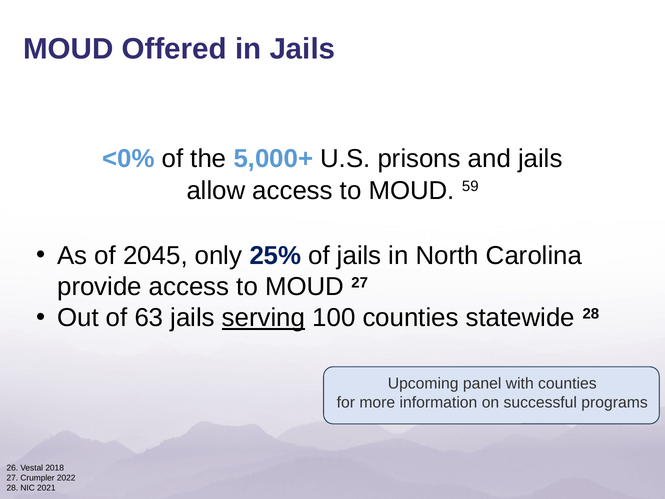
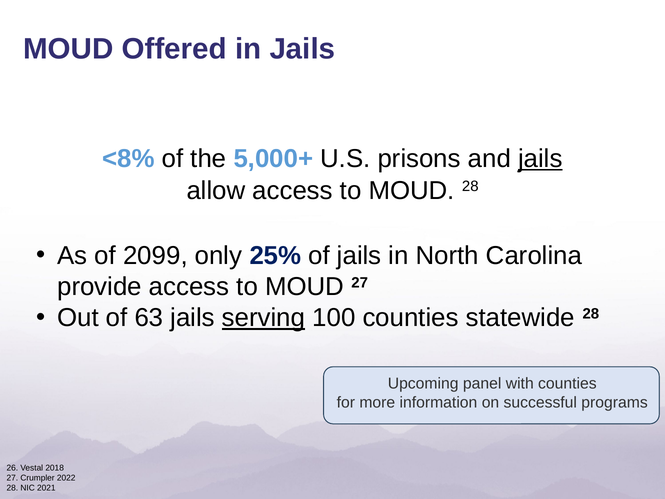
<0%: <0% -> <8% (129, 159)
jails underline: none -> present (540, 159)
MOUD 59: 59 -> 28 (470, 186)
2045: 2045 -> 2099 (155, 256)
